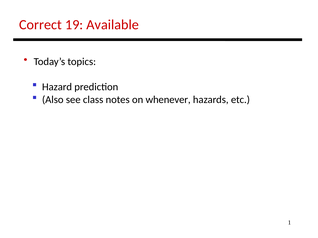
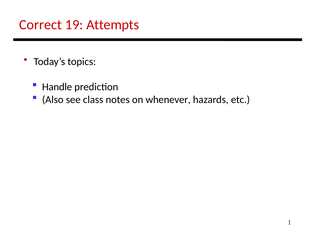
Available: Available -> Attempts (113, 25)
Hazard: Hazard -> Handle (57, 87)
